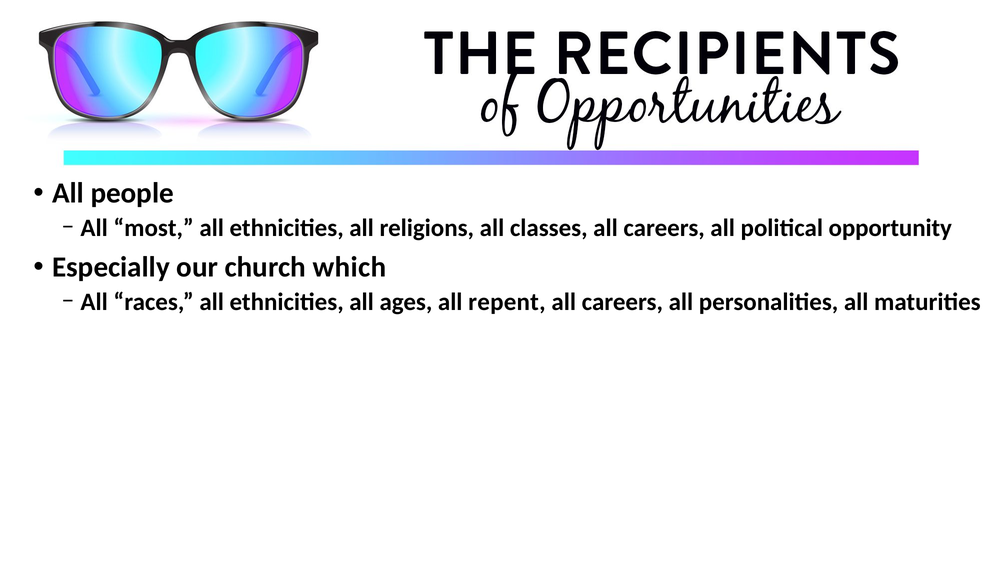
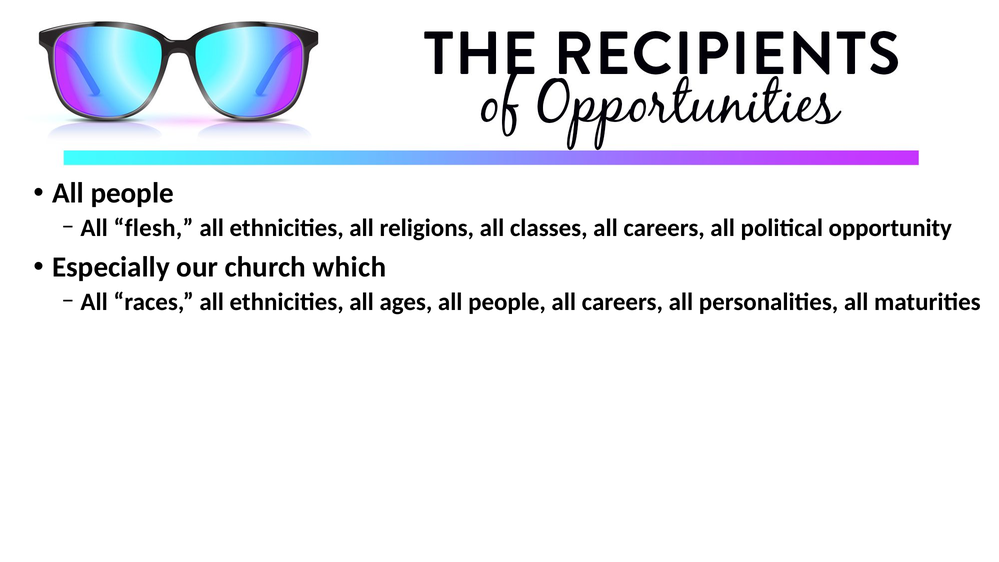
most: most -> flesh (153, 228)
ages all repent: repent -> people (507, 302)
